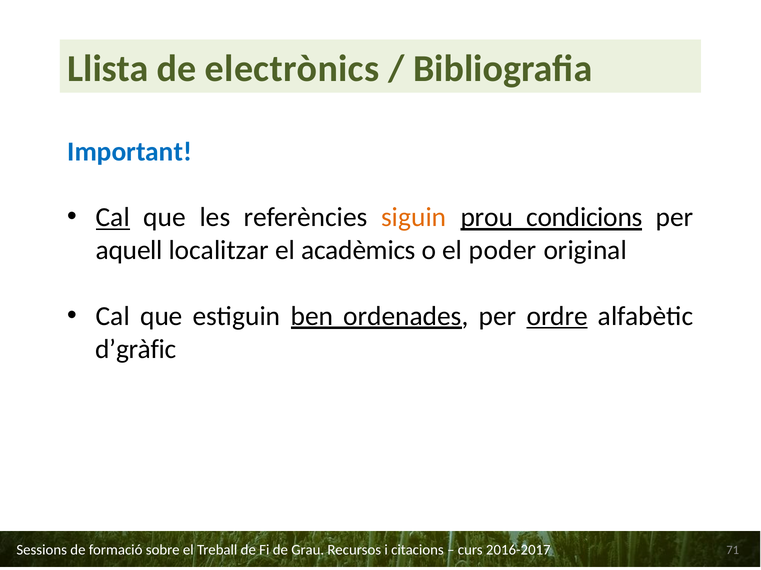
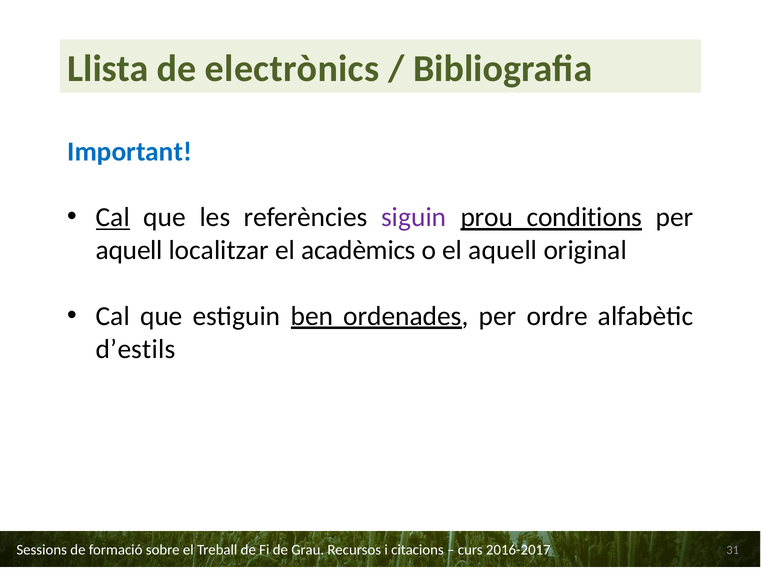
siguin colour: orange -> purple (414, 218)
condicions: condicions -> conditions (584, 218)
el poder: poder -> aquell (503, 251)
ordre underline: present -> none (557, 316)
d’gràfic: d’gràfic -> d’estils (136, 349)
71: 71 -> 31 (733, 551)
